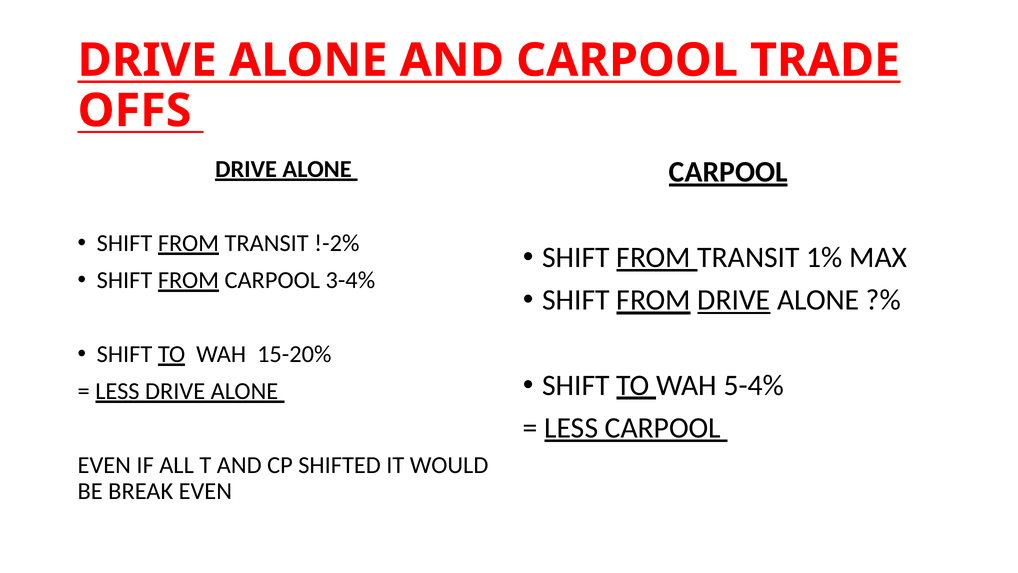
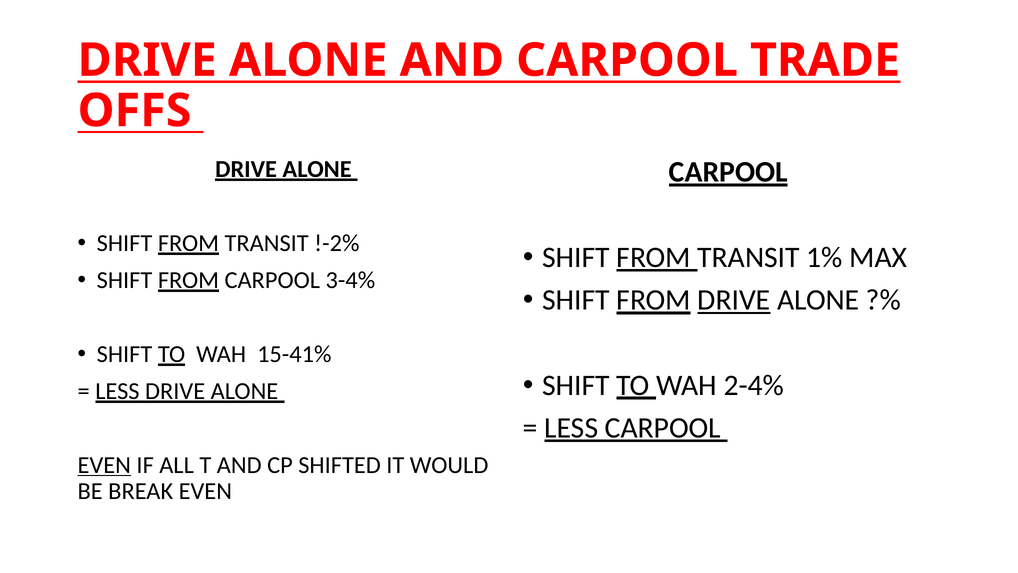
15-20%: 15-20% -> 15-41% (294, 354)
5-4%: 5-4% -> 2-4% (754, 385)
EVEN underline: none -> present (104, 465)
